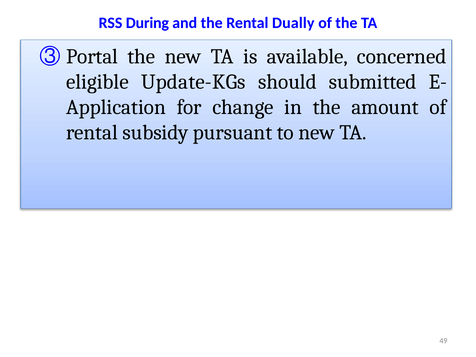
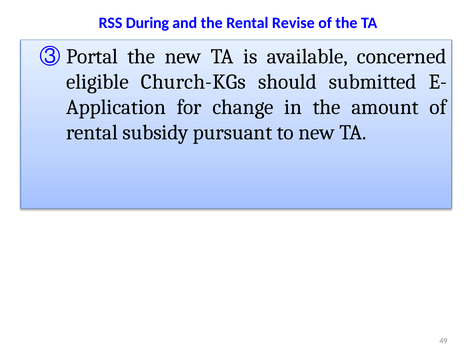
Dually: Dually -> Revise (293, 23)
Update-KGs: Update-KGs -> Church-KGs (193, 82)
